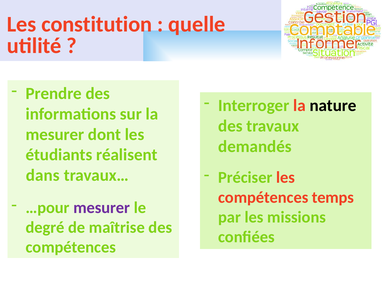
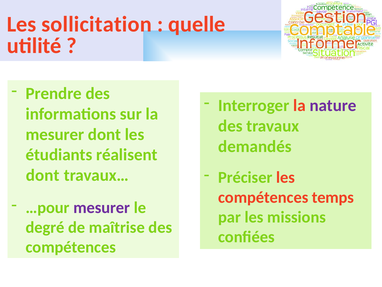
constitution: constitution -> sollicitation (97, 24)
nature colour: black -> purple (333, 105)
dans: dans -> dont (43, 175)
